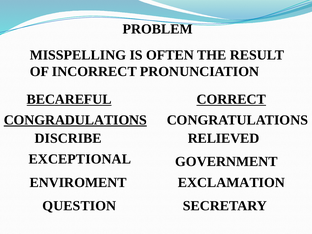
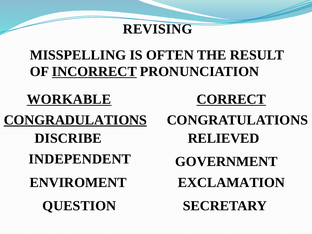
PROBLEM: PROBLEM -> REVISING (158, 29)
INCORRECT underline: none -> present (94, 72)
BECAREFUL: BECAREFUL -> WORKABLE (69, 99)
EXCEPTIONAL: EXCEPTIONAL -> INDEPENDENT (80, 159)
